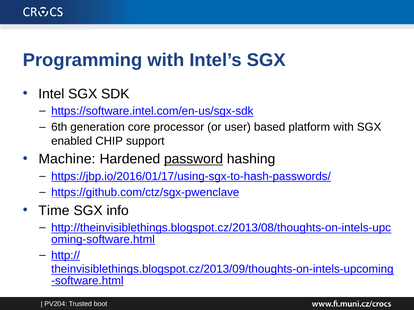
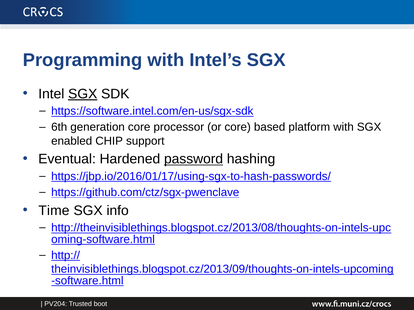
SGX underline: none -> present (83, 94)
or user: user -> core (238, 127)
Machine: Machine -> Eventual (67, 159)
